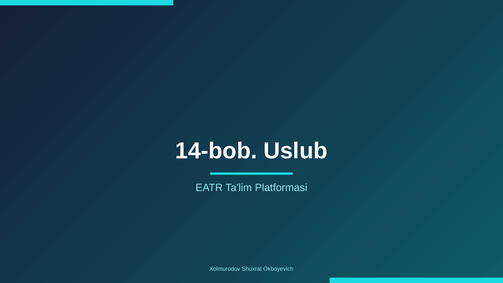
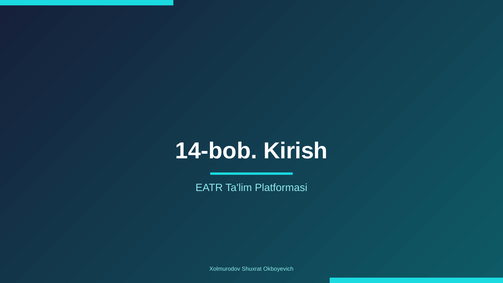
Uslub: Uslub -> Kirish (296, 151)
